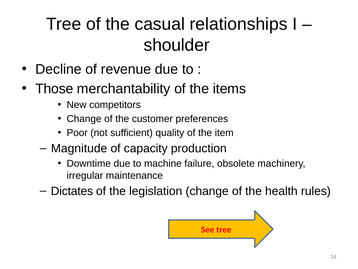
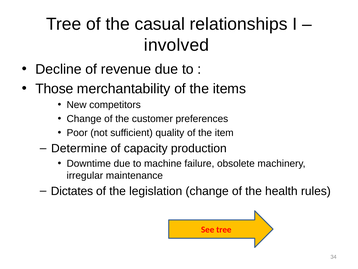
shoulder: shoulder -> involved (177, 45)
Magnitude: Magnitude -> Determine (79, 148)
